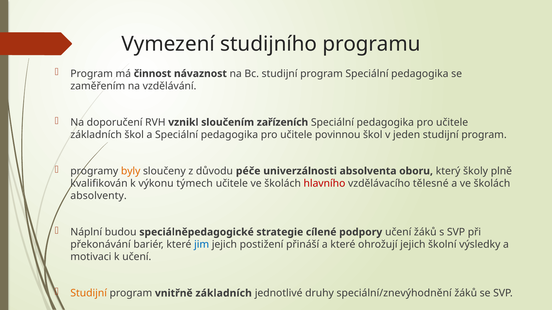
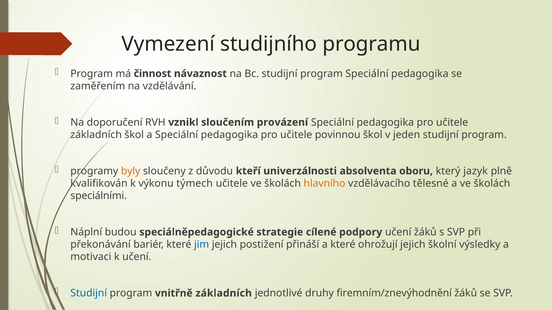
zařízeních: zařízeních -> provázení (282, 122)
péče: péče -> kteří (248, 171)
školy: školy -> jazyk (476, 171)
hlavního colour: red -> orange (324, 184)
absolventy: absolventy -> speciálními (99, 196)
Studijní colour: orange -> blue (89, 294)
speciální/znevýhodnění: speciální/znevýhodnění -> firemním/znevýhodnění (394, 294)
